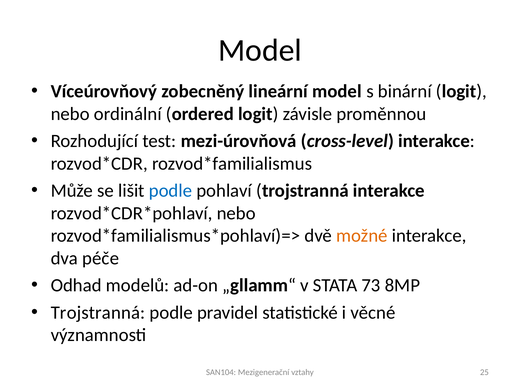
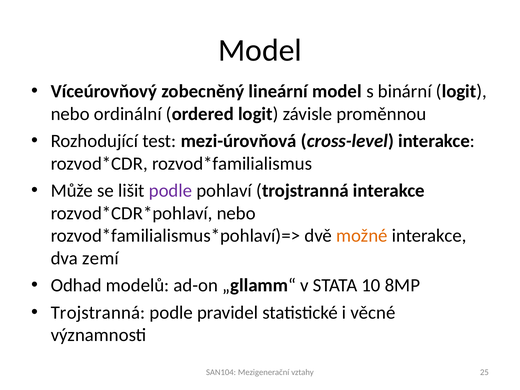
podle colour: blue -> purple (171, 191)
péče: péče -> zemí (101, 258)
73: 73 -> 10 (371, 285)
